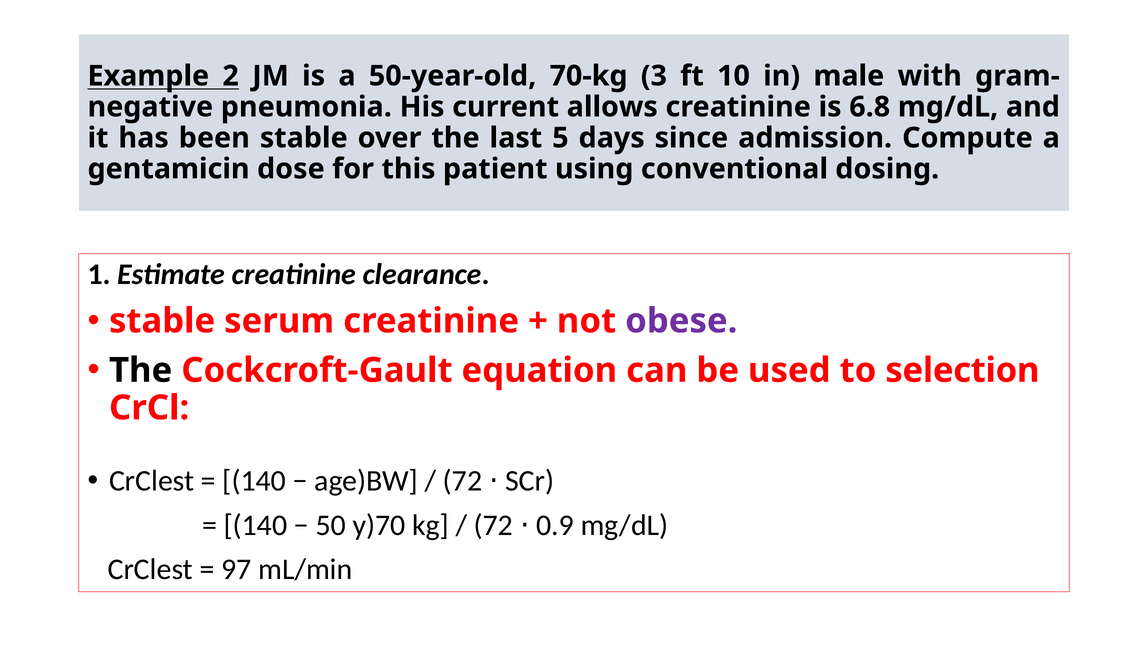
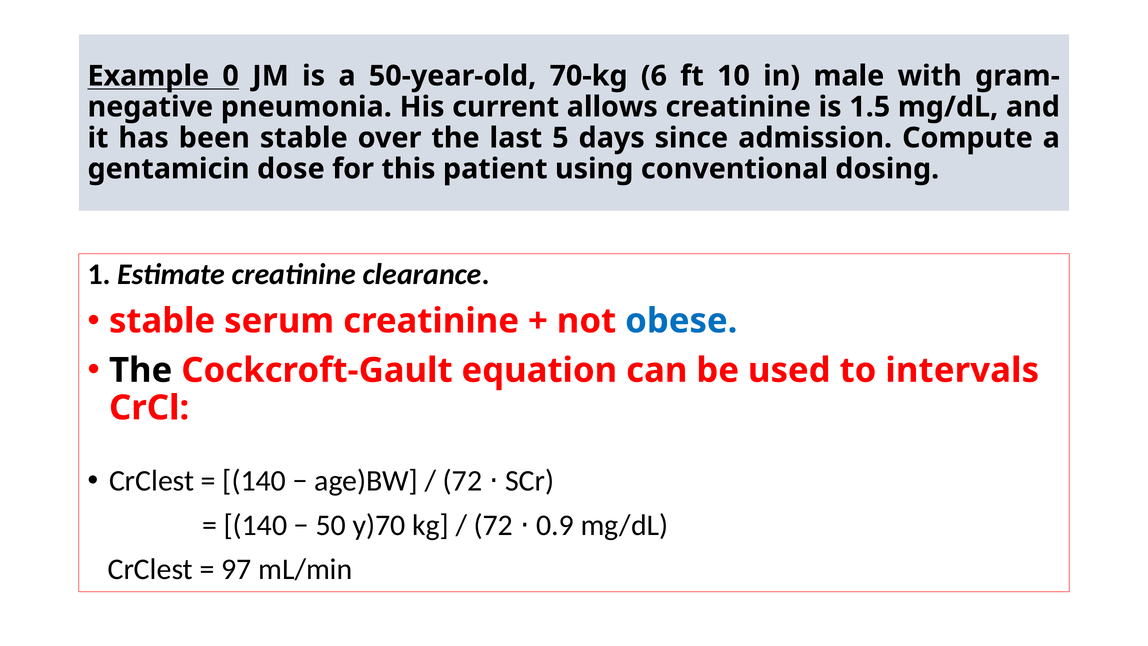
2: 2 -> 0 (231, 76)
3: 3 -> 6 (654, 76)
6.8: 6.8 -> 1.5 (870, 107)
obese colour: purple -> blue (681, 321)
selection: selection -> intervals (962, 370)
